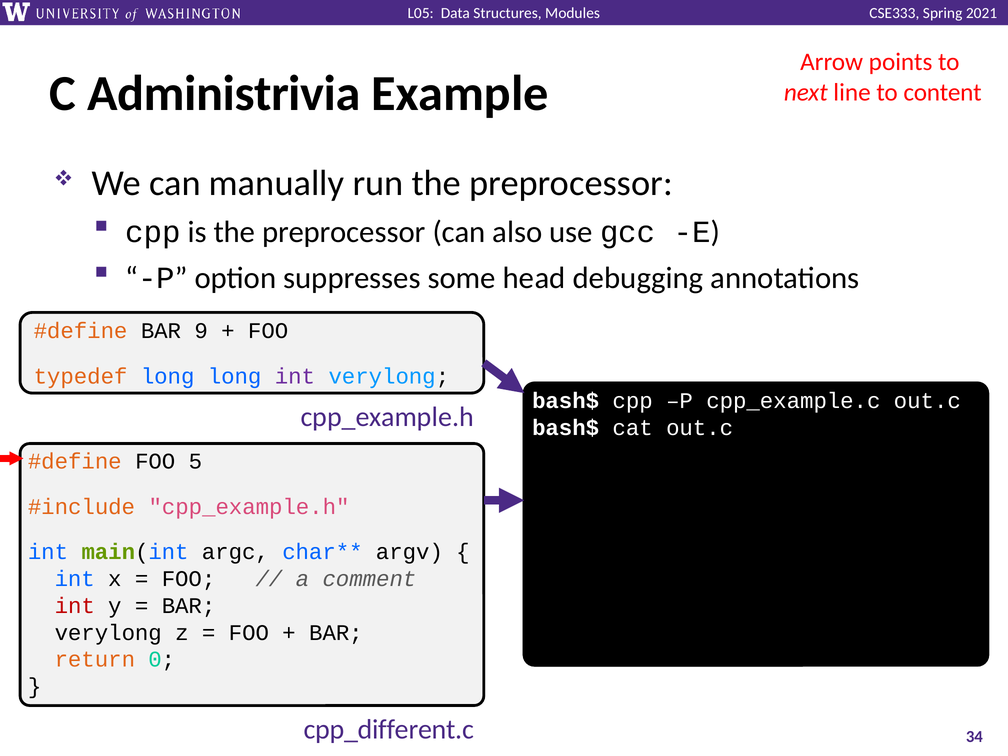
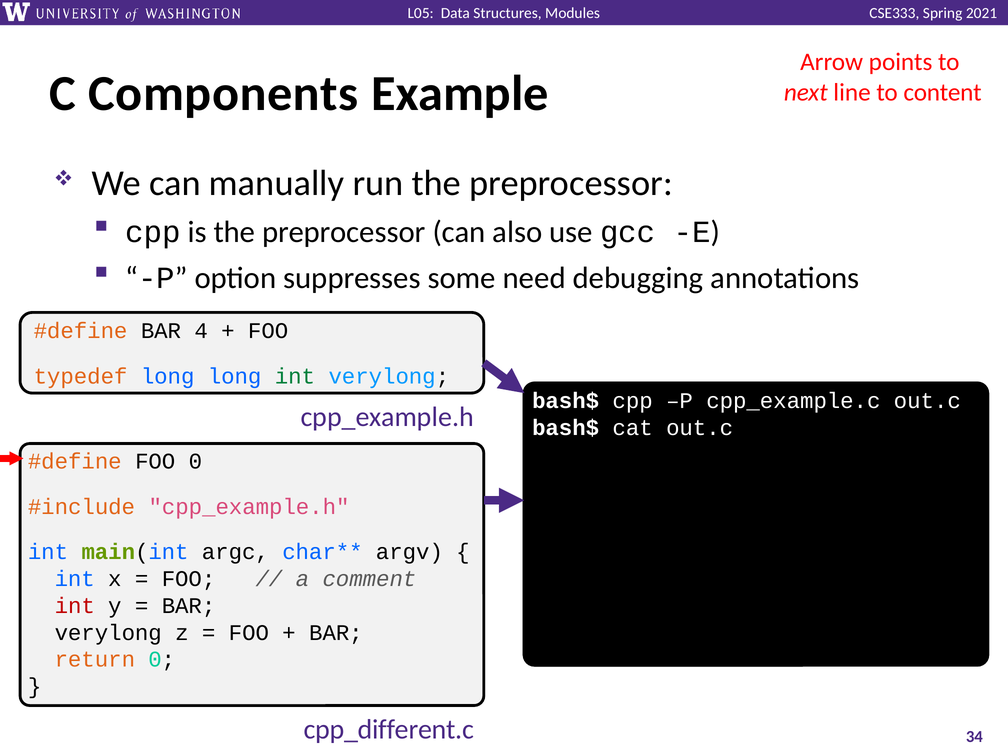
Administrivia: Administrivia -> Components (223, 94)
head: head -> need (534, 278)
9: 9 -> 4 (201, 331)
int colour: purple -> green (295, 376)
FOO 5: 5 -> 0 (195, 461)
